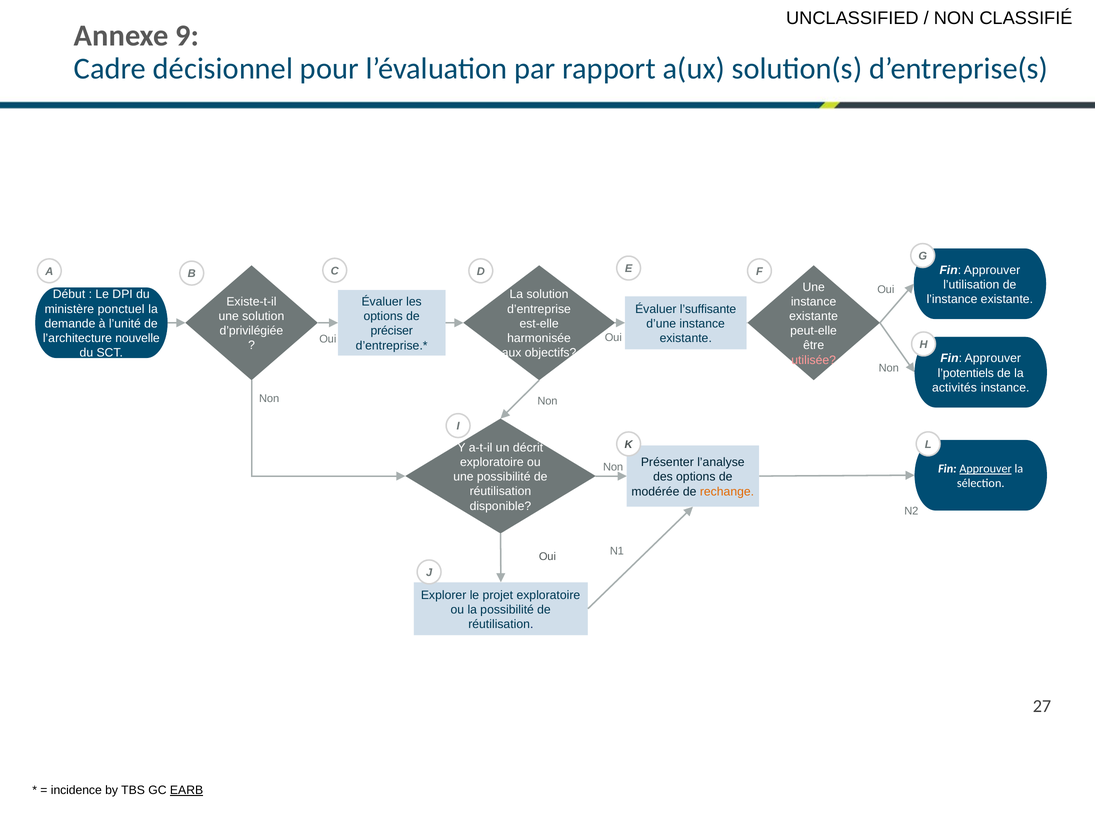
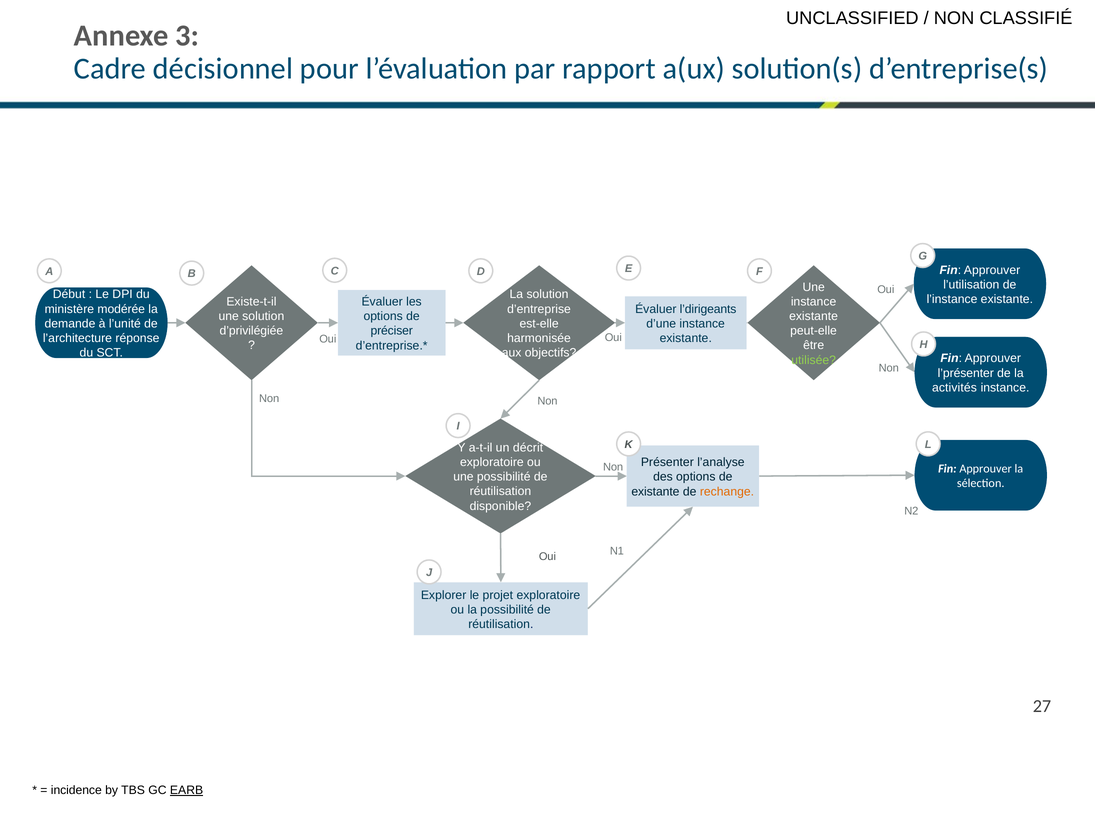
9: 9 -> 3 (187, 36)
ponctuel: ponctuel -> modérée (121, 309)
l’suffisante: l’suffisante -> l’dirigeants (708, 309)
nouvelle: nouvelle -> réponse (137, 338)
utilisée colour: pink -> light green (814, 360)
l’potentiels: l’potentiels -> l’présenter (966, 373)
Approuver underline: present -> none (986, 468)
modérée: modérée -> existante (655, 491)
